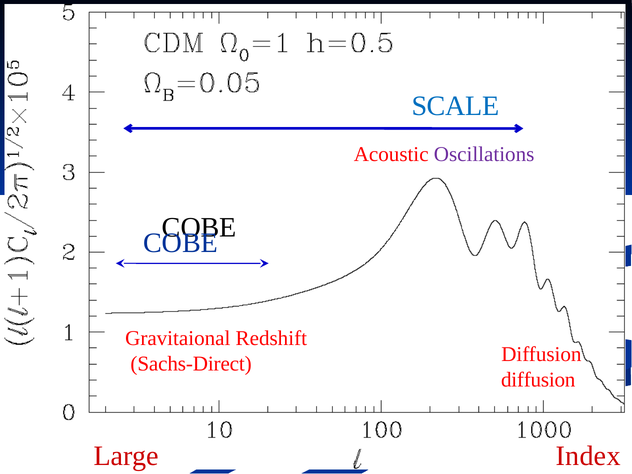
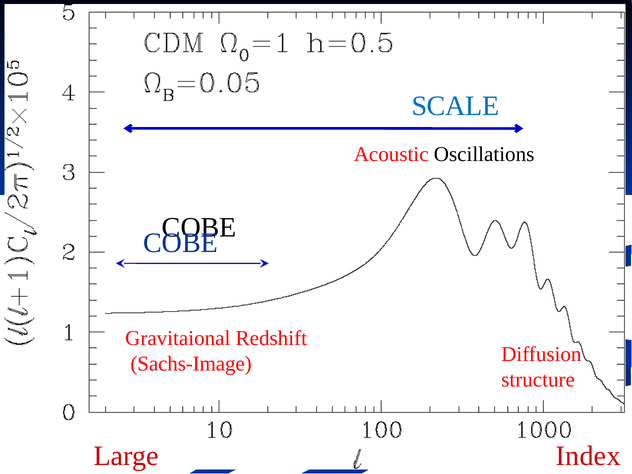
Oscillations colour: purple -> black (484, 154)
Sachs-Direct: Sachs-Direct -> Sachs-Image (191, 364)
diffusion: diffusion -> structure (538, 380)
